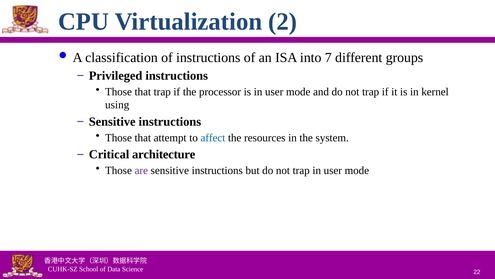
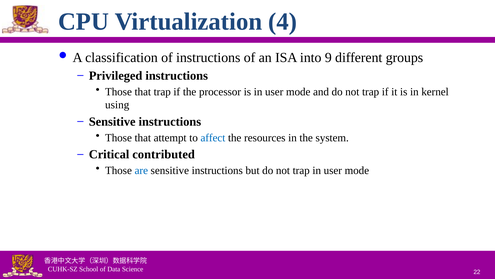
2: 2 -> 4 (283, 22)
7: 7 -> 9 (328, 57)
architecture: architecture -> contributed (164, 154)
are colour: purple -> blue (141, 170)
